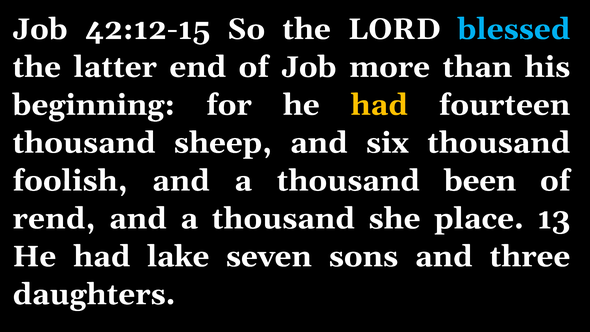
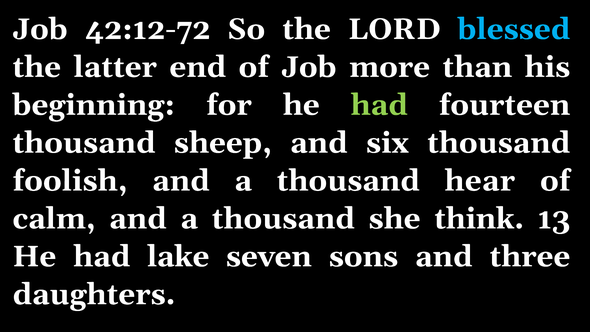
42:12-15: 42:12-15 -> 42:12-72 (148, 29)
had colour: yellow -> light green (379, 105)
been: been -> hear (480, 181)
rend: rend -> calm (54, 219)
place: place -> think (479, 219)
